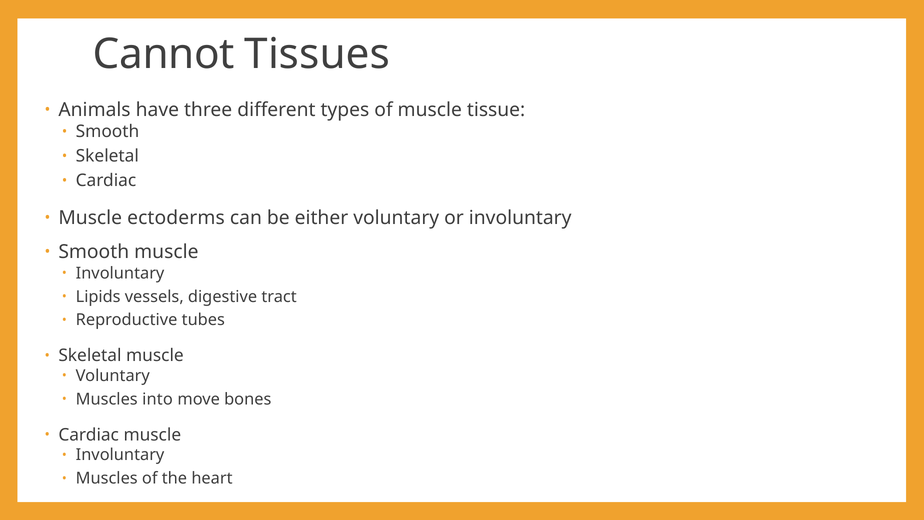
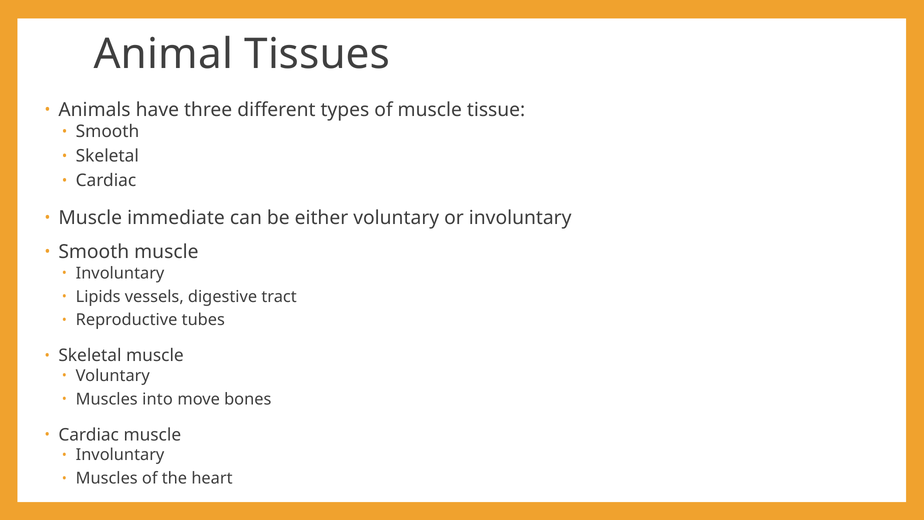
Cannot: Cannot -> Animal (163, 54)
ectoderms: ectoderms -> immediate (176, 218)
